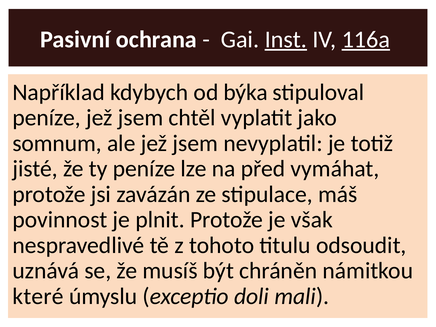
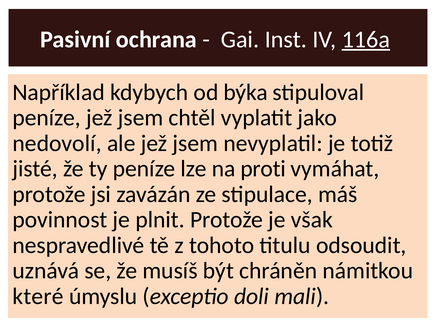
Inst underline: present -> none (286, 39)
somnum: somnum -> nedovolí (57, 143)
před: před -> proti (263, 169)
